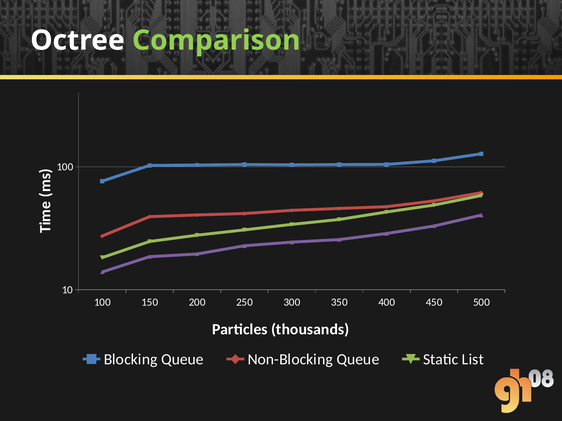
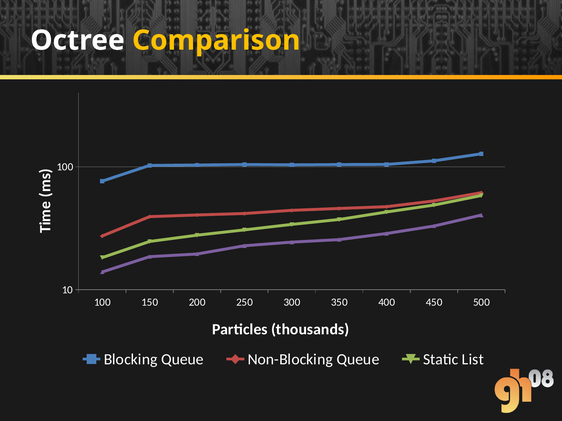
Comparison colour: light green -> yellow (216, 40)
